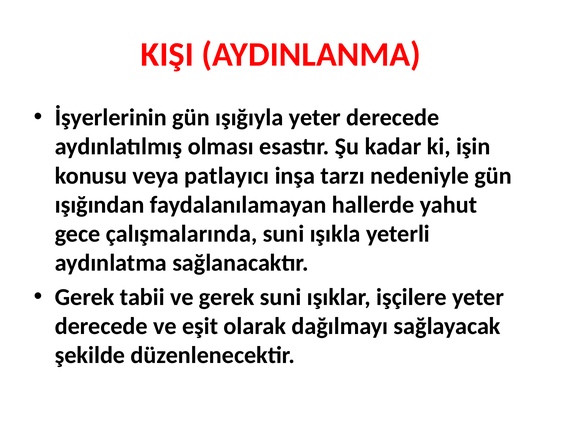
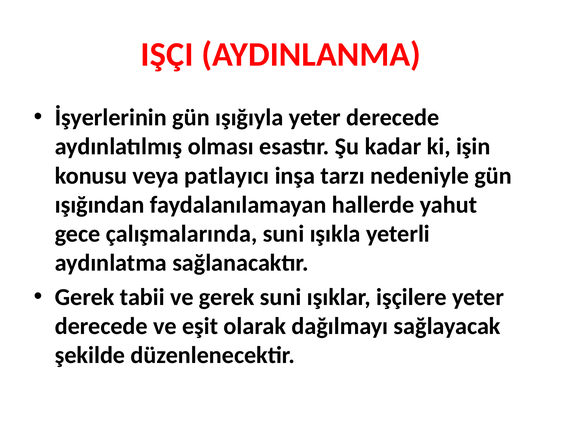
KIŞI: KIŞI -> IŞÇI (167, 54)
